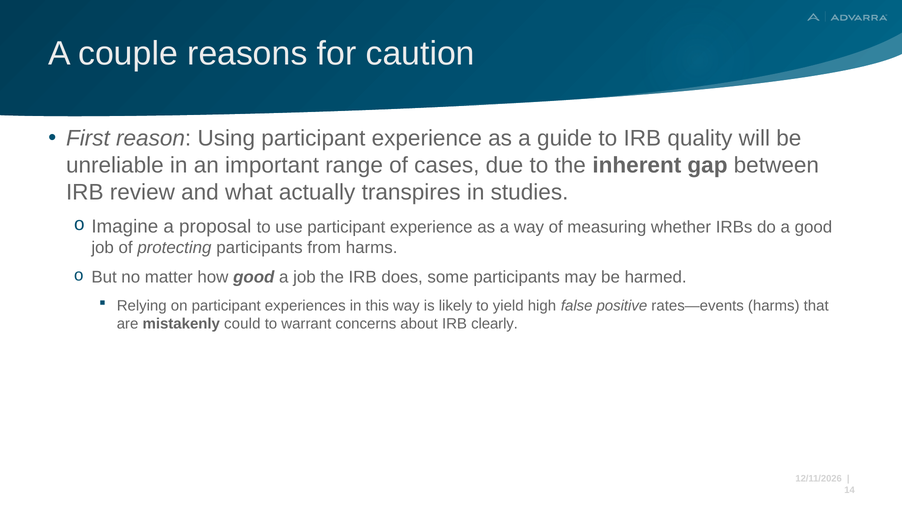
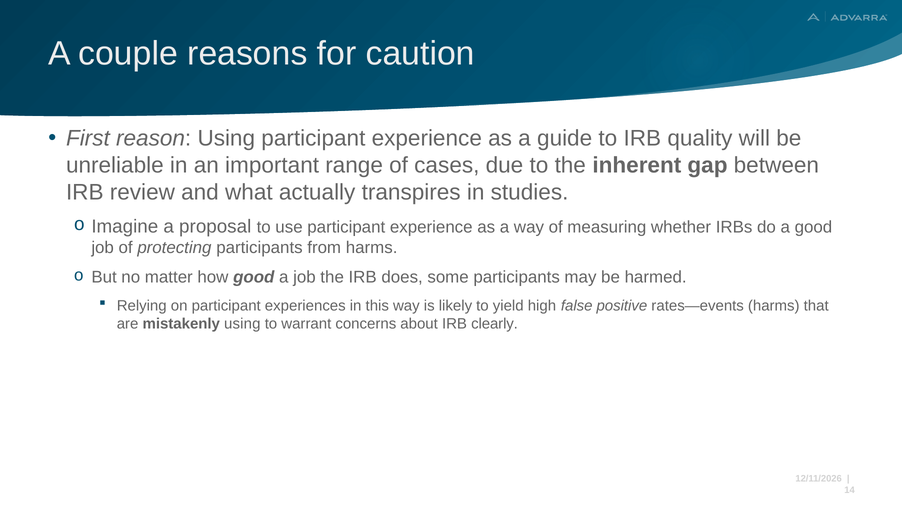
mistakenly could: could -> using (242, 324)
